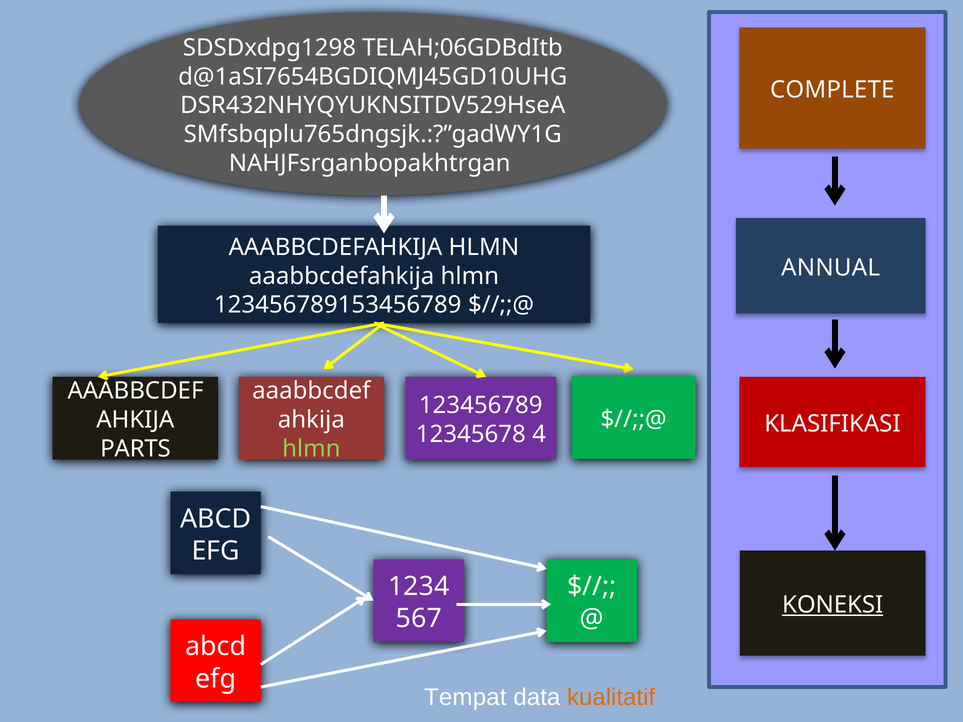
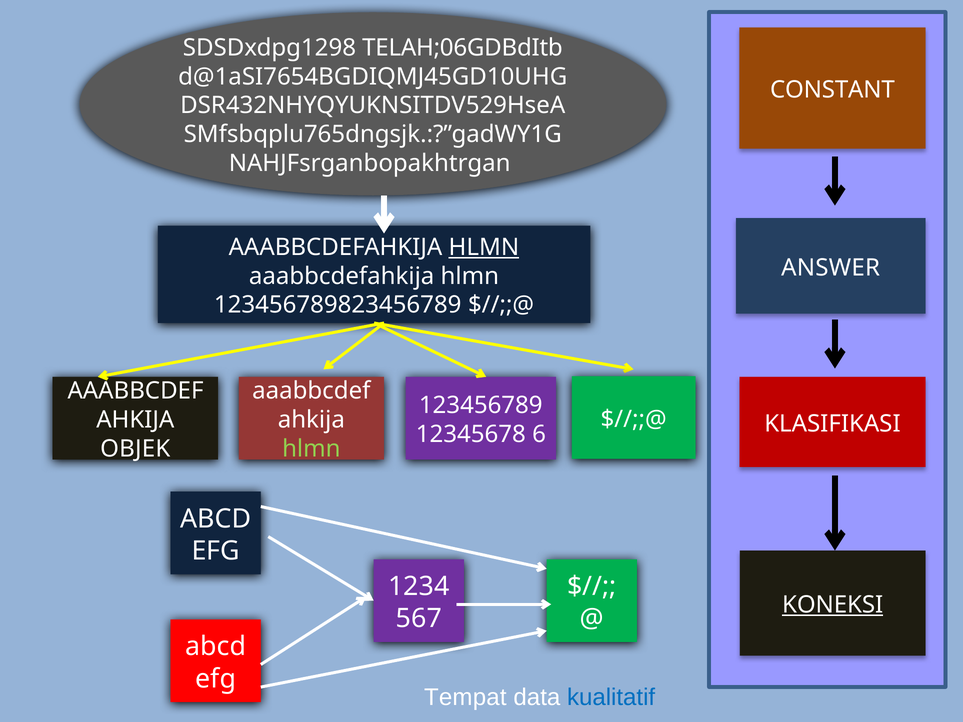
COMPLETE: COMPLETE -> CONSTANT (832, 90)
HLMN underline: none -> present (484, 247)
ANNUAL: ANNUAL -> ANSWER (831, 268)
123456789153456789: 123456789153456789 -> 123456789823456789 (338, 305)
4: 4 -> 6 (539, 434)
PARTS: PARTS -> OBJEK (135, 449)
kualitatif colour: orange -> blue (611, 698)
